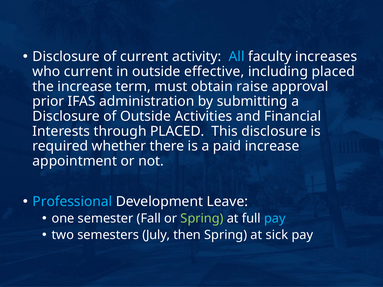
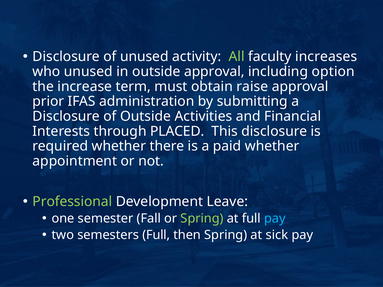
of current: current -> unused (144, 57)
All colour: light blue -> light green (237, 57)
who current: current -> unused (88, 72)
outside effective: effective -> approval (214, 72)
including placed: placed -> option (333, 72)
paid increase: increase -> whether (272, 146)
Professional colour: light blue -> light green (72, 202)
semesters July: July -> Full (156, 235)
